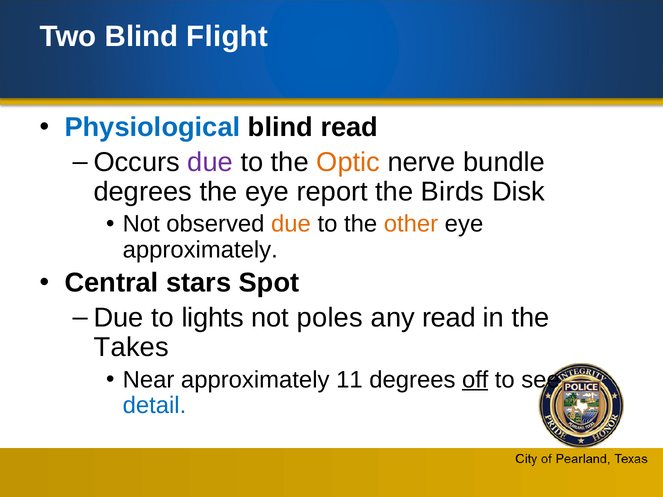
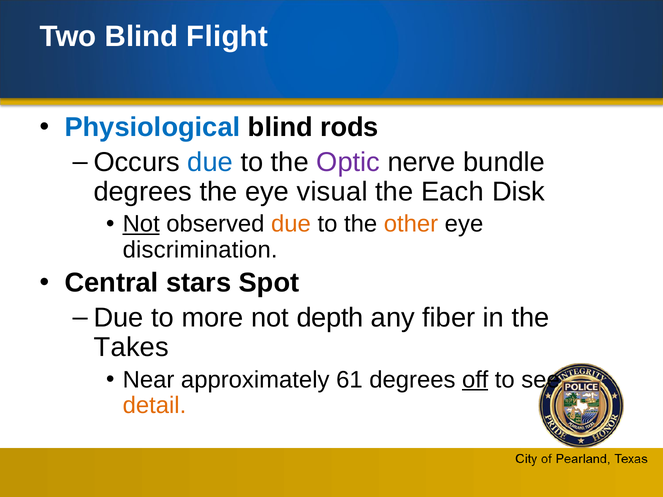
blind read: read -> rods (349, 127)
due colour: purple -> blue (210, 162)
Optic colour: orange -> purple (348, 162)
report: report -> visual (332, 192)
Birds: Birds -> Each (453, 192)
Not underline: none -> present (141, 224)
approximately: approximately -> discrimination (200, 250)
lights: lights -> more (213, 318)
poles: poles -> depth (330, 318)
any read: read -> fiber (449, 318)
11: 11 -> 61 (349, 380)
detail colour: blue -> orange (154, 406)
